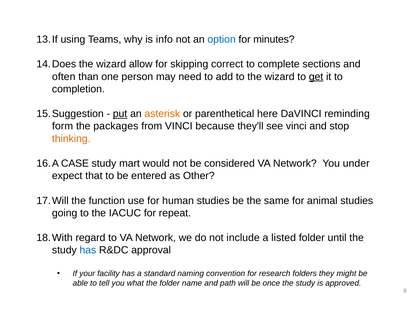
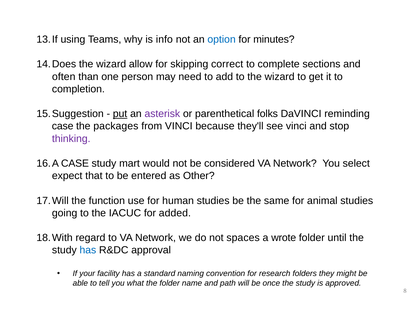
get underline: present -> none (316, 77)
asterisk colour: orange -> purple (162, 114)
here: here -> folks (267, 114)
form: form -> case (63, 126)
thinking colour: orange -> purple (71, 139)
under: under -> select (356, 164)
repeat: repeat -> added (175, 213)
include: include -> spaces (243, 238)
listed: listed -> wrote (284, 238)
